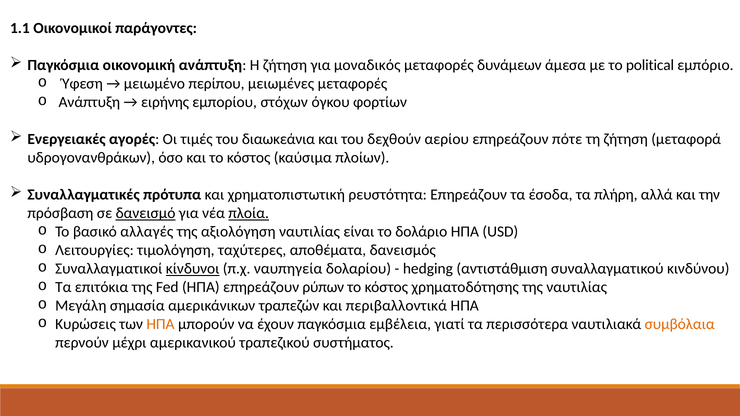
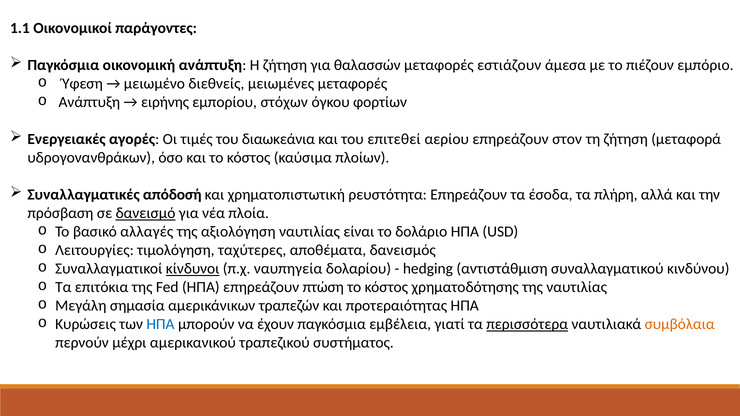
μοναδικός: μοναδικός -> θαλασσών (367, 65)
δυνάμεων: δυνάμεων -> εστιάζουν (509, 65)
political: political -> πιέζουν (650, 65)
περίπου: περίπου -> διεθνείς (216, 84)
δεχθούν: δεχθούν -> επιτεθεί (394, 139)
πότε: πότε -> στον (567, 139)
πρότυπα: πρότυπα -> απόδοσή (172, 195)
πλοία underline: present -> none (249, 213)
ρύπων: ρύπων -> πτώση (323, 287)
περιβαλλοντικά: περιβαλλοντικά -> προτεραιότητας (396, 306)
ΗΠΑ colour: orange -> blue (160, 324)
περισσότερα underline: none -> present (527, 324)
